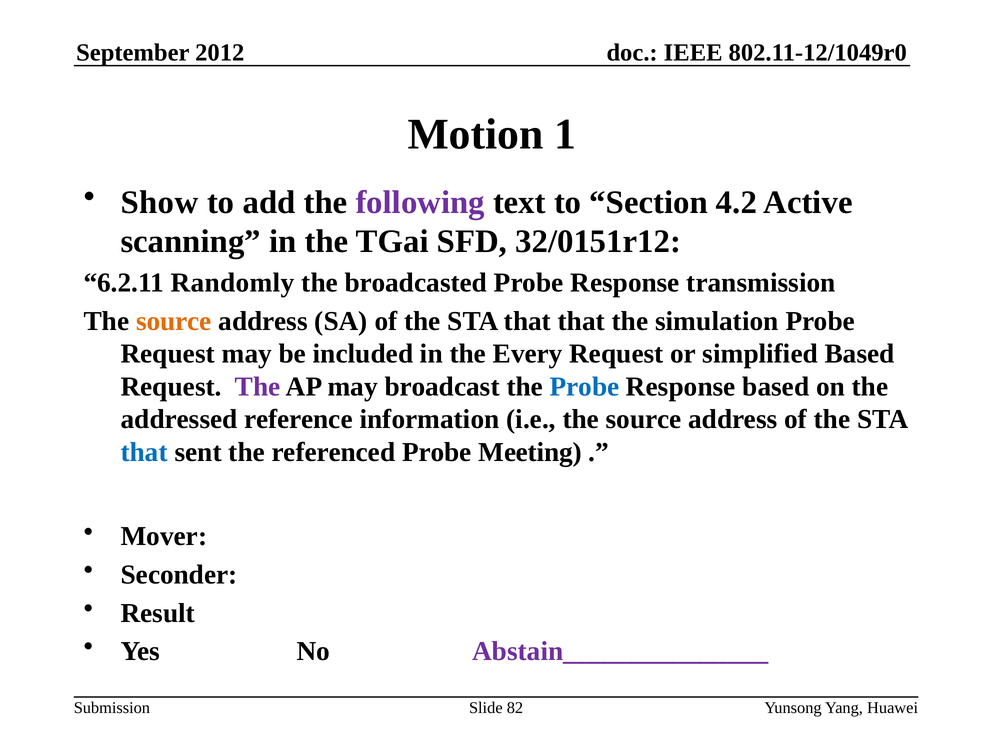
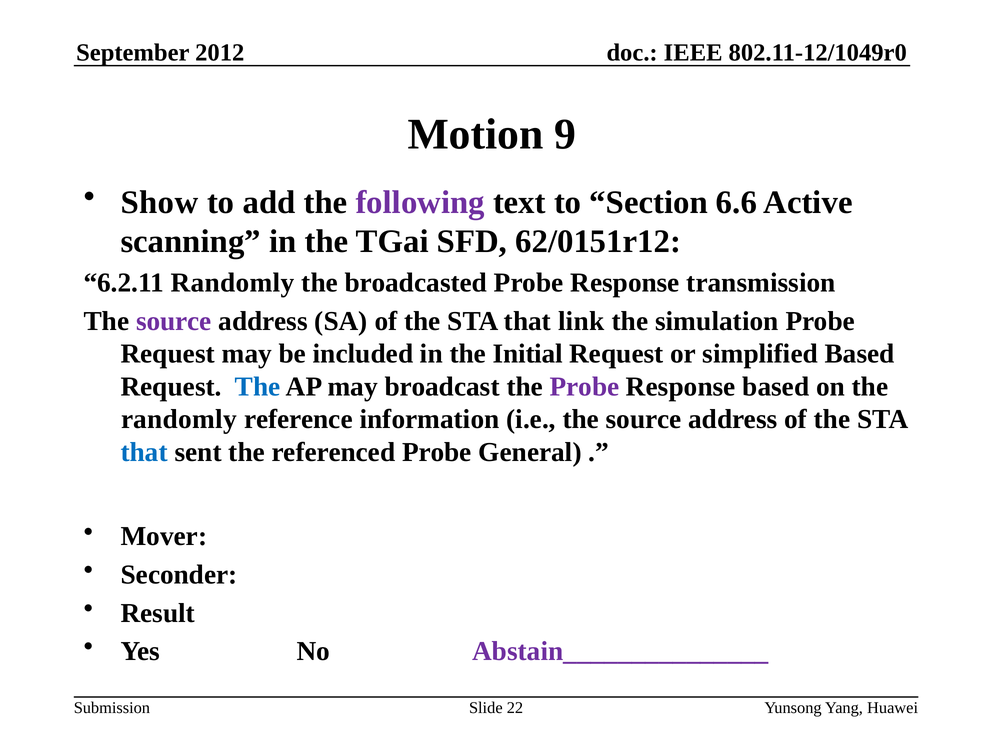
1: 1 -> 9 (565, 134)
4.2: 4.2 -> 6.6 (736, 202)
32/0151r12: 32/0151r12 -> 62/0151r12 (598, 242)
source colour: orange -> purple (174, 321)
that that: that -> link (581, 321)
Every: Every -> Initial (528, 354)
The colour: purple -> blue (258, 387)
Probe colour: blue -> purple (585, 387)
addressed: addressed -> randomly (179, 419)
Meeting: Meeting -> General (530, 452)
82: 82 -> 22 (515, 708)
